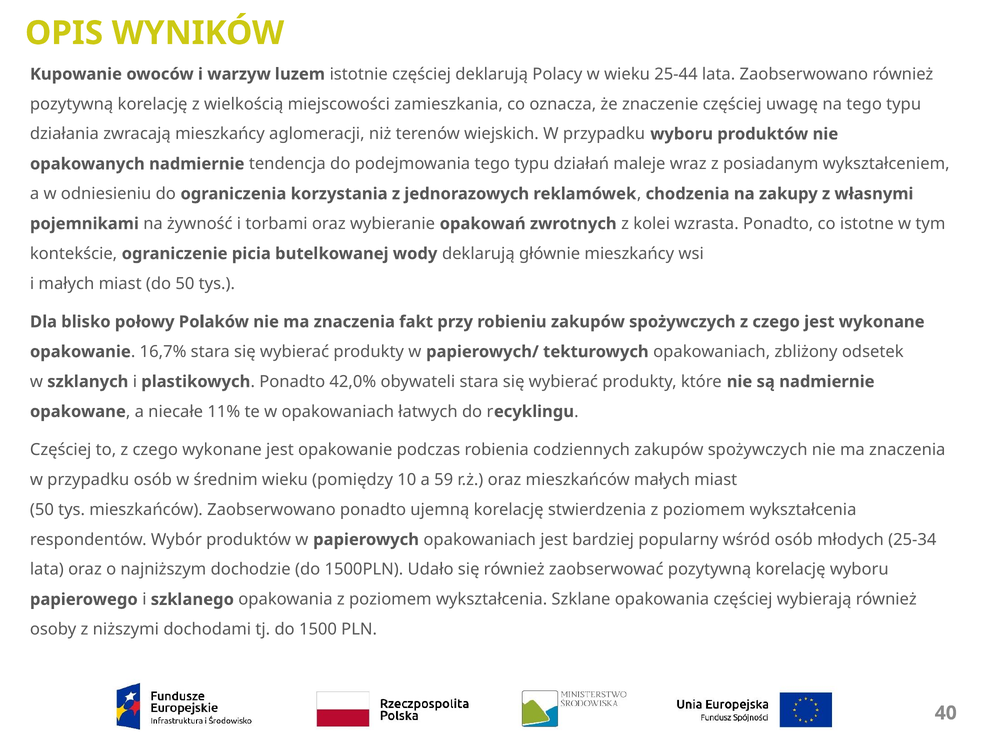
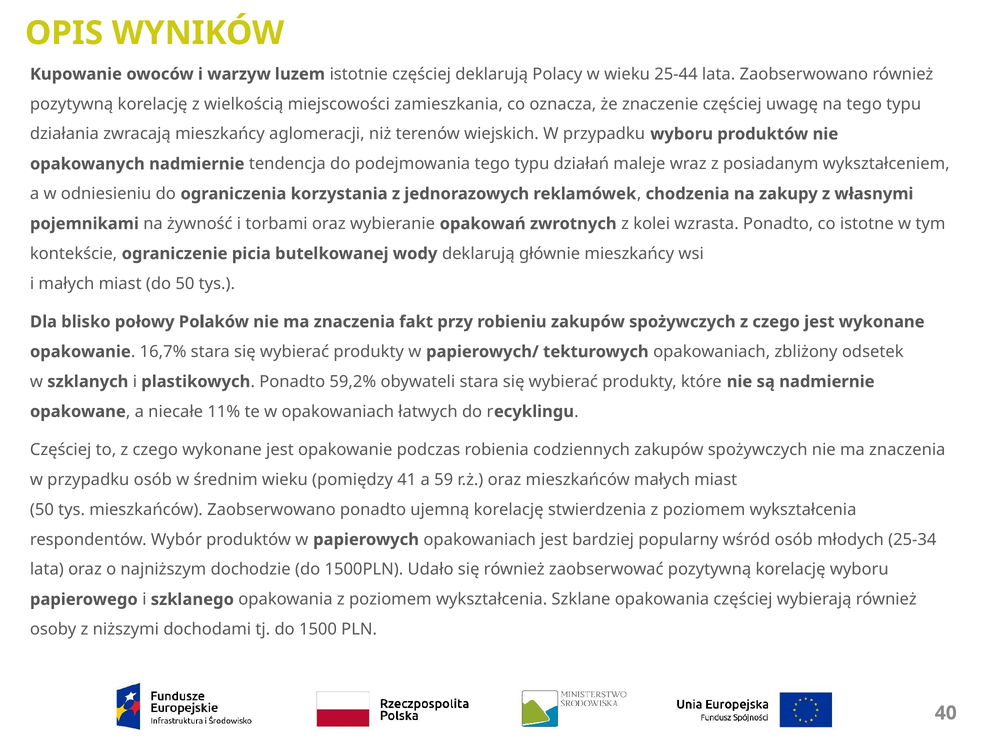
42,0%: 42,0% -> 59,2% (353, 382)
10: 10 -> 41 (407, 480)
